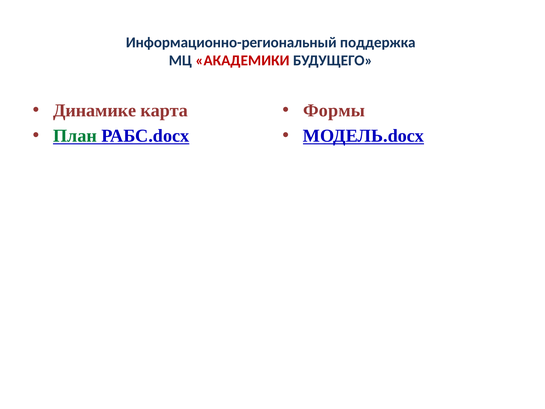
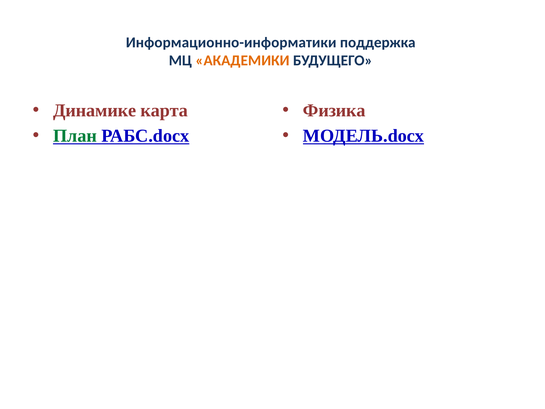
Информационно-региональный: Информационно-региональный -> Информационно-информатики (231, 42)
АКАДЕМИКИ colour: red -> orange (242, 61)
Формы: Формы -> Физика (334, 110)
